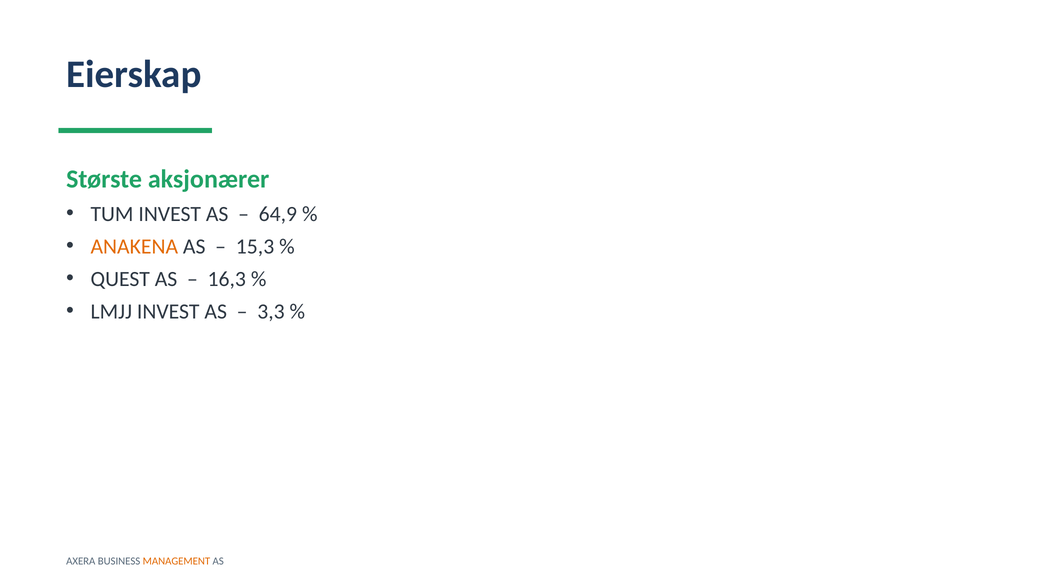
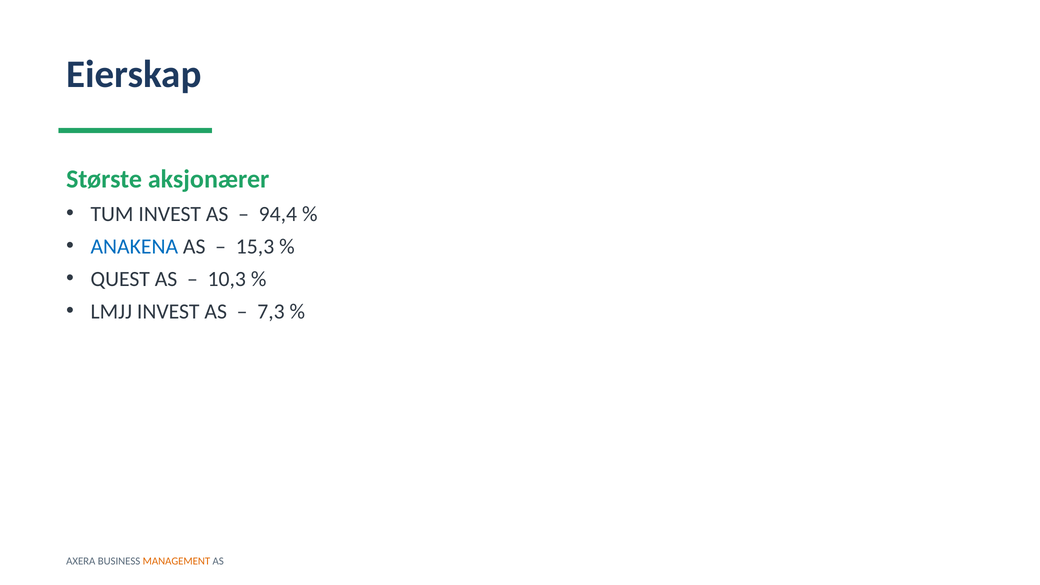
64,9: 64,9 -> 94,4 (278, 214)
ANAKENA colour: orange -> blue (134, 246)
16,3: 16,3 -> 10,3 (227, 279)
3,3: 3,3 -> 7,3 (271, 311)
